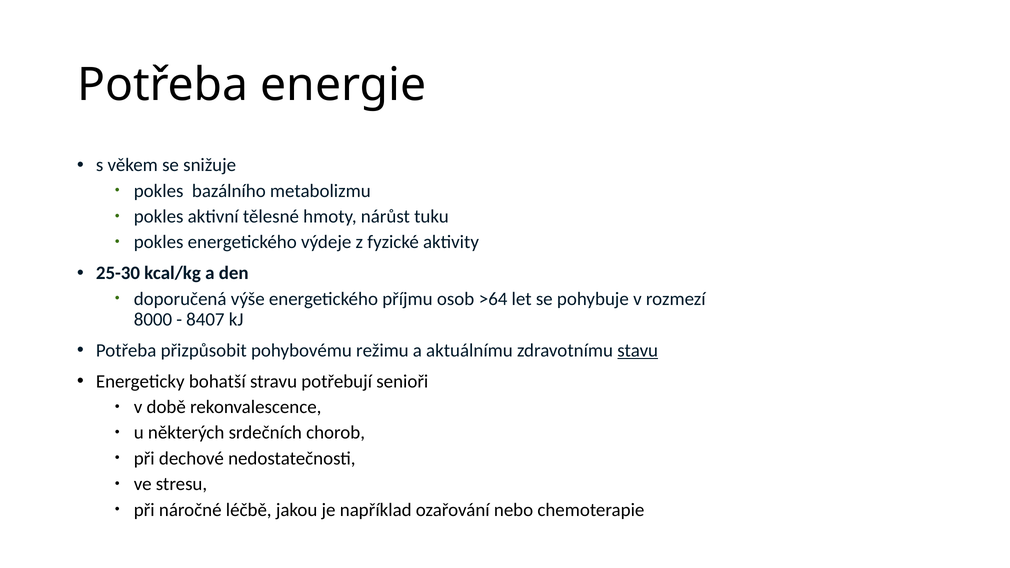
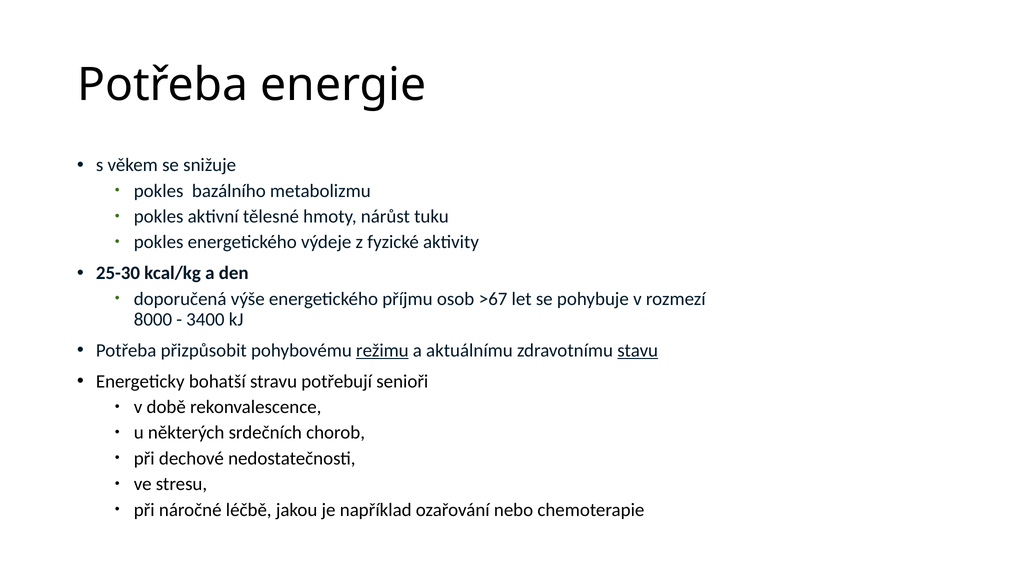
>64: >64 -> >67 (493, 299)
8407: 8407 -> 3400 (205, 319)
režimu underline: none -> present (382, 350)
